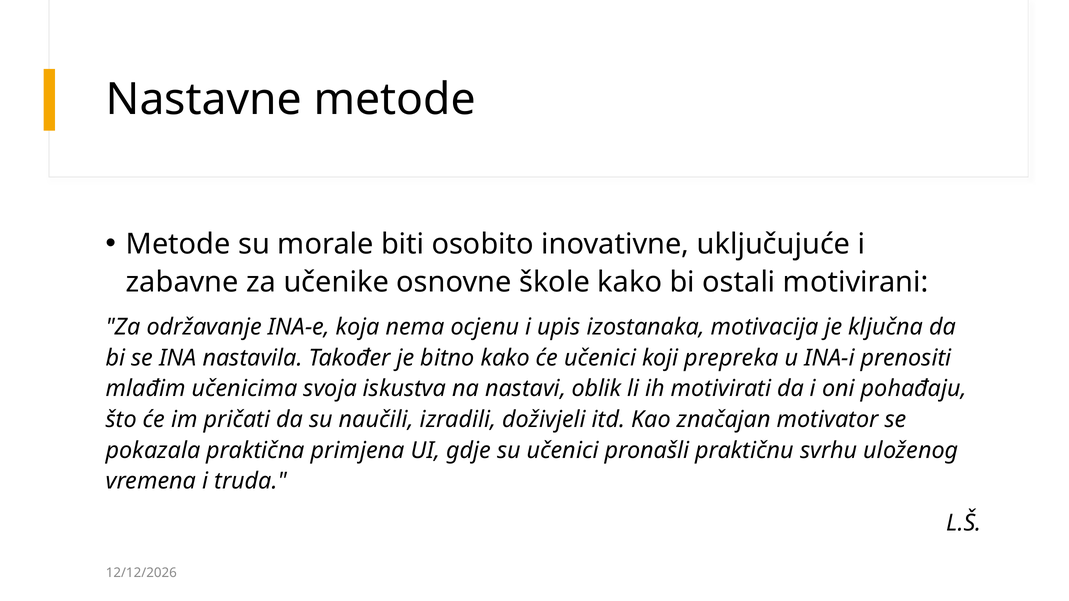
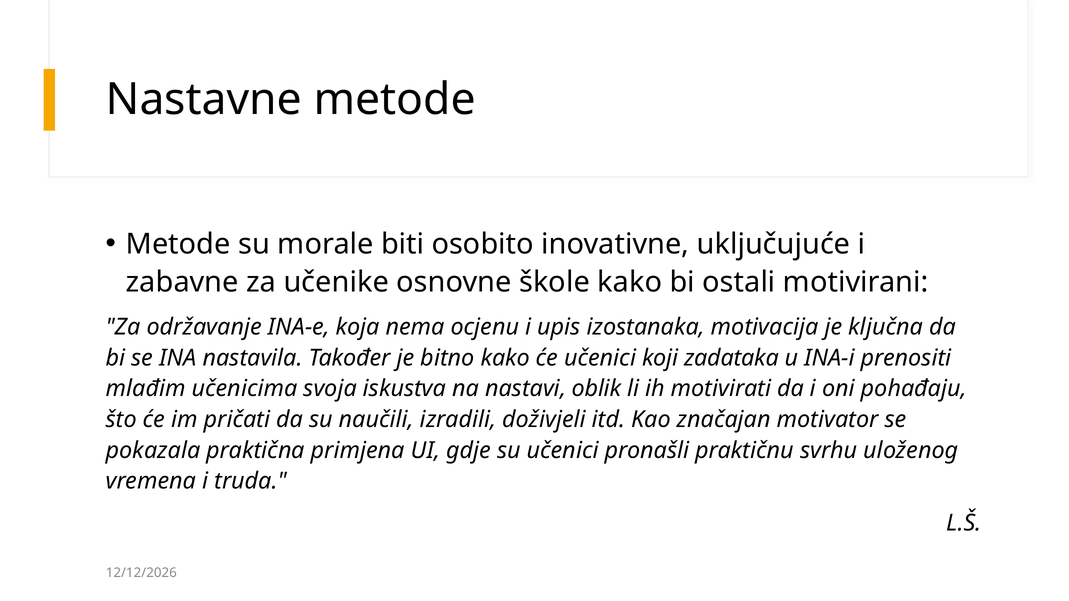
prepreka: prepreka -> zadataka (732, 358)
